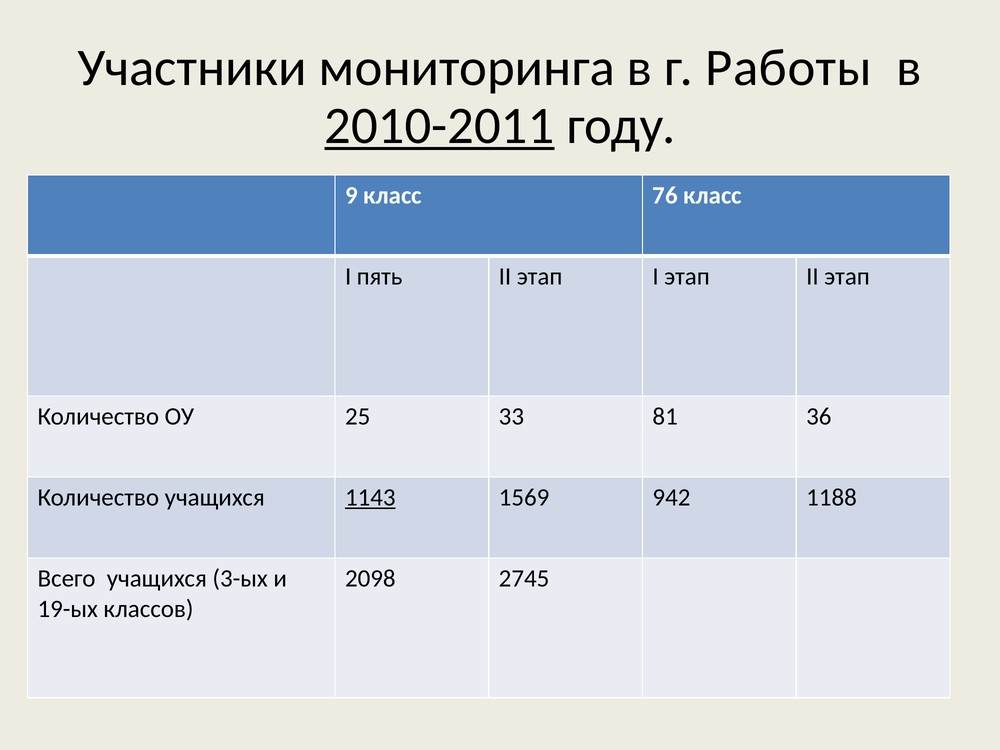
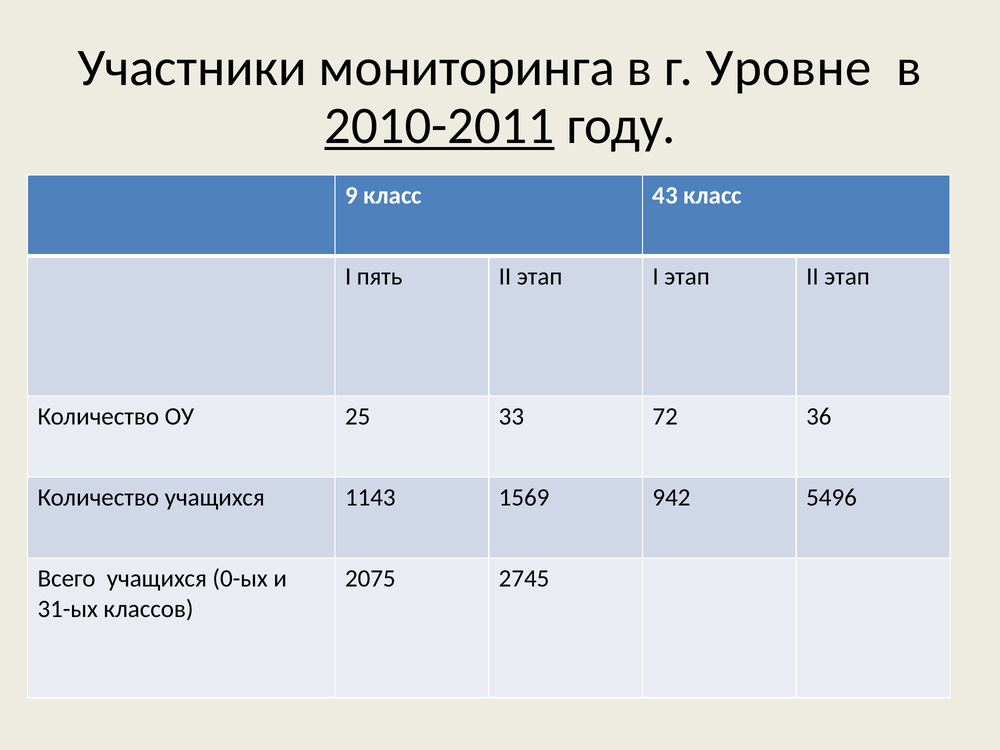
Работы: Работы -> Уровне (789, 68)
76: 76 -> 43 (665, 196)
81: 81 -> 72 (665, 416)
1143 underline: present -> none (370, 497)
1188: 1188 -> 5496 (832, 497)
3-ых: 3-ых -> 0-ых (240, 578)
2098: 2098 -> 2075 (370, 578)
19-ых: 19-ых -> 31-ых (68, 609)
